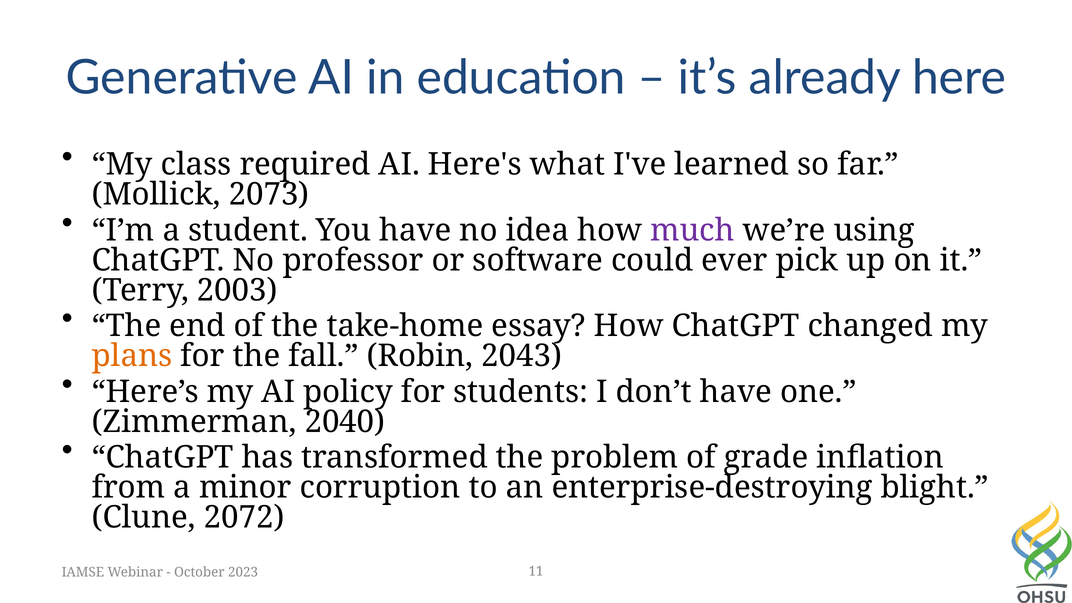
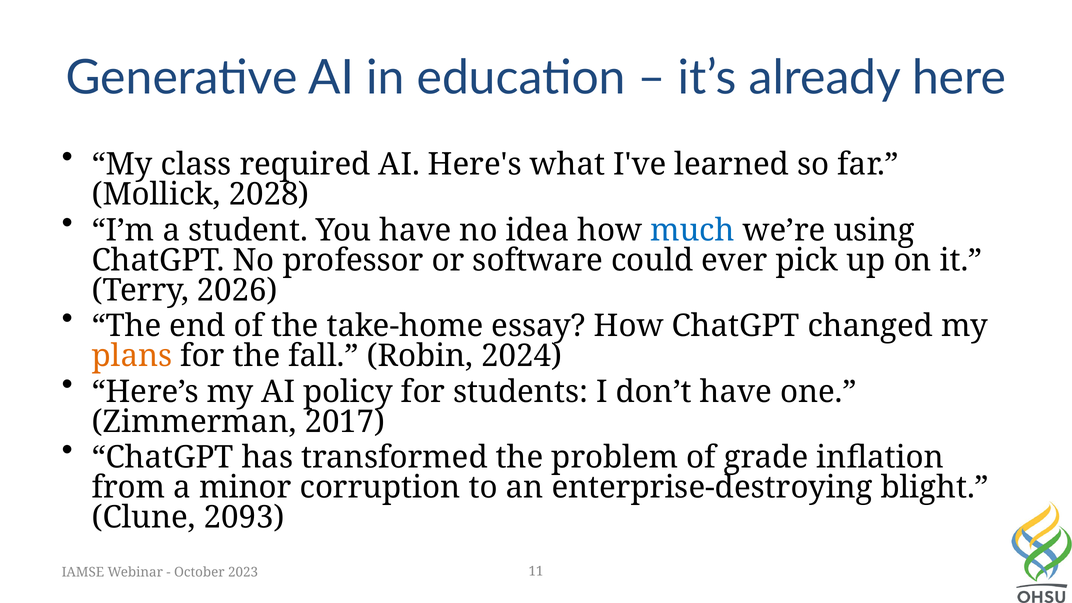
2073: 2073 -> 2028 (269, 194)
much colour: purple -> blue (692, 230)
2003: 2003 -> 2026 (237, 290)
2043: 2043 -> 2024 (522, 356)
2040: 2040 -> 2017 (345, 422)
2072: 2072 -> 2093 (244, 518)
